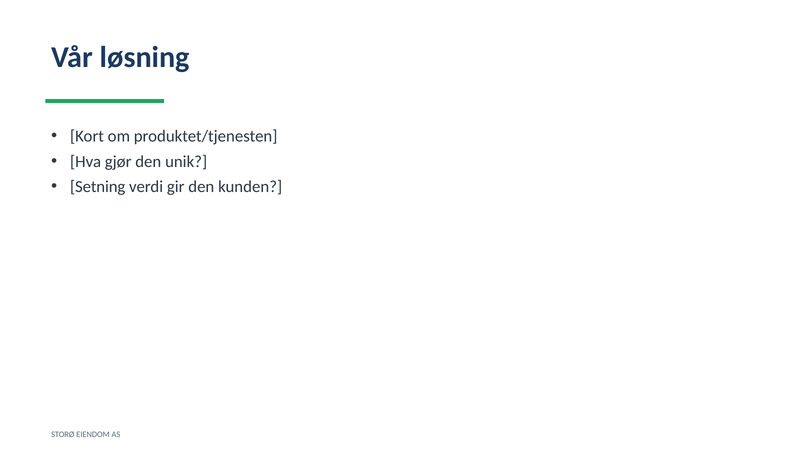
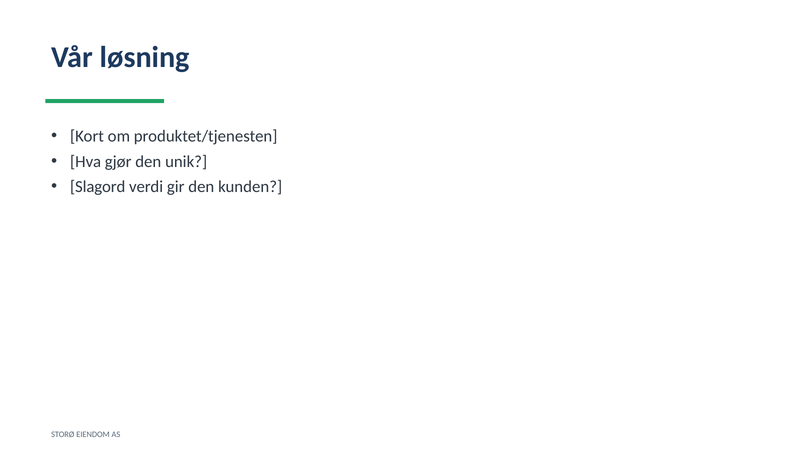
Setning: Setning -> Slagord (98, 187)
